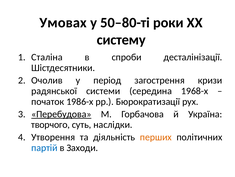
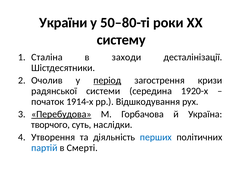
Умовах: Умовах -> України (63, 22)
спроби: спроби -> заходи (127, 57)
період underline: none -> present (107, 80)
1968-х: 1968-х -> 1920-х (195, 91)
1986-х: 1986-х -> 1914-х (80, 101)
Бюрократизації: Бюрократизації -> Відшкодування (148, 101)
перших colour: orange -> blue (156, 137)
Заходи: Заходи -> Смерті (82, 147)
